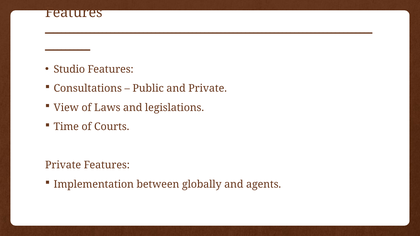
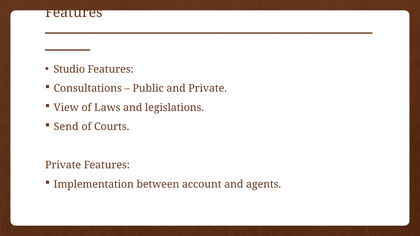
Time: Time -> Send (66, 127)
globally: globally -> account (202, 185)
